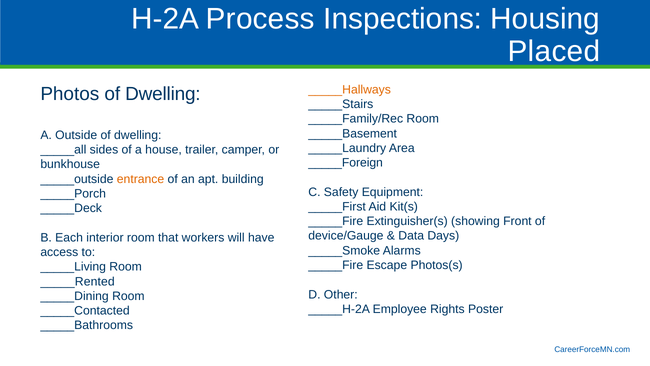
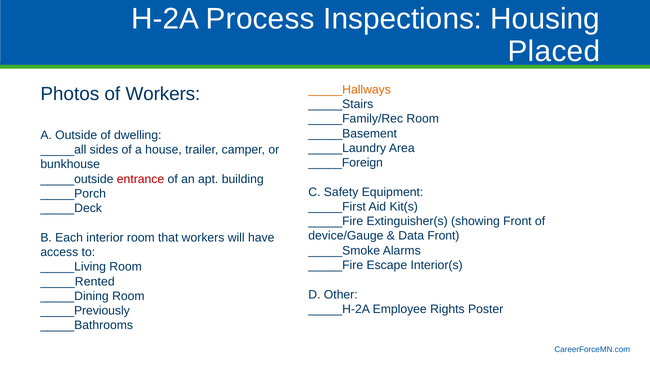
Photos of Dwelling: Dwelling -> Workers (163, 94)
entrance colour: orange -> red (141, 179)
Data Days: Days -> Front (443, 236)
Photos(s: Photos(s -> Interior(s (437, 265)
_____Contacted: _____Contacted -> _____Previously (85, 310)
